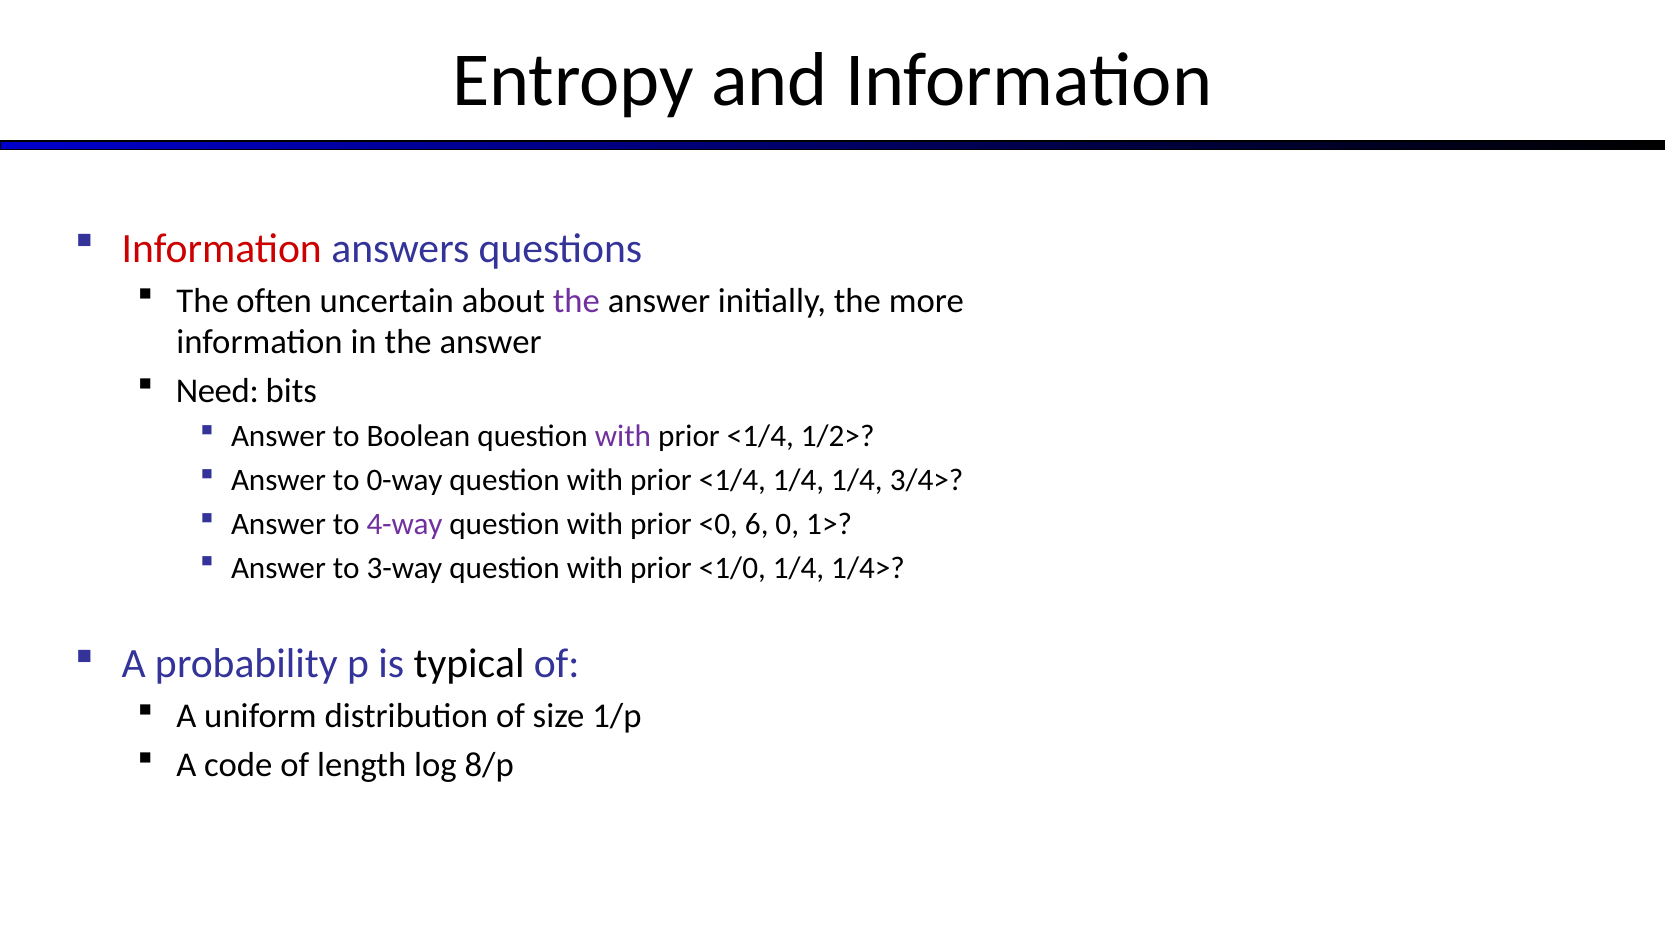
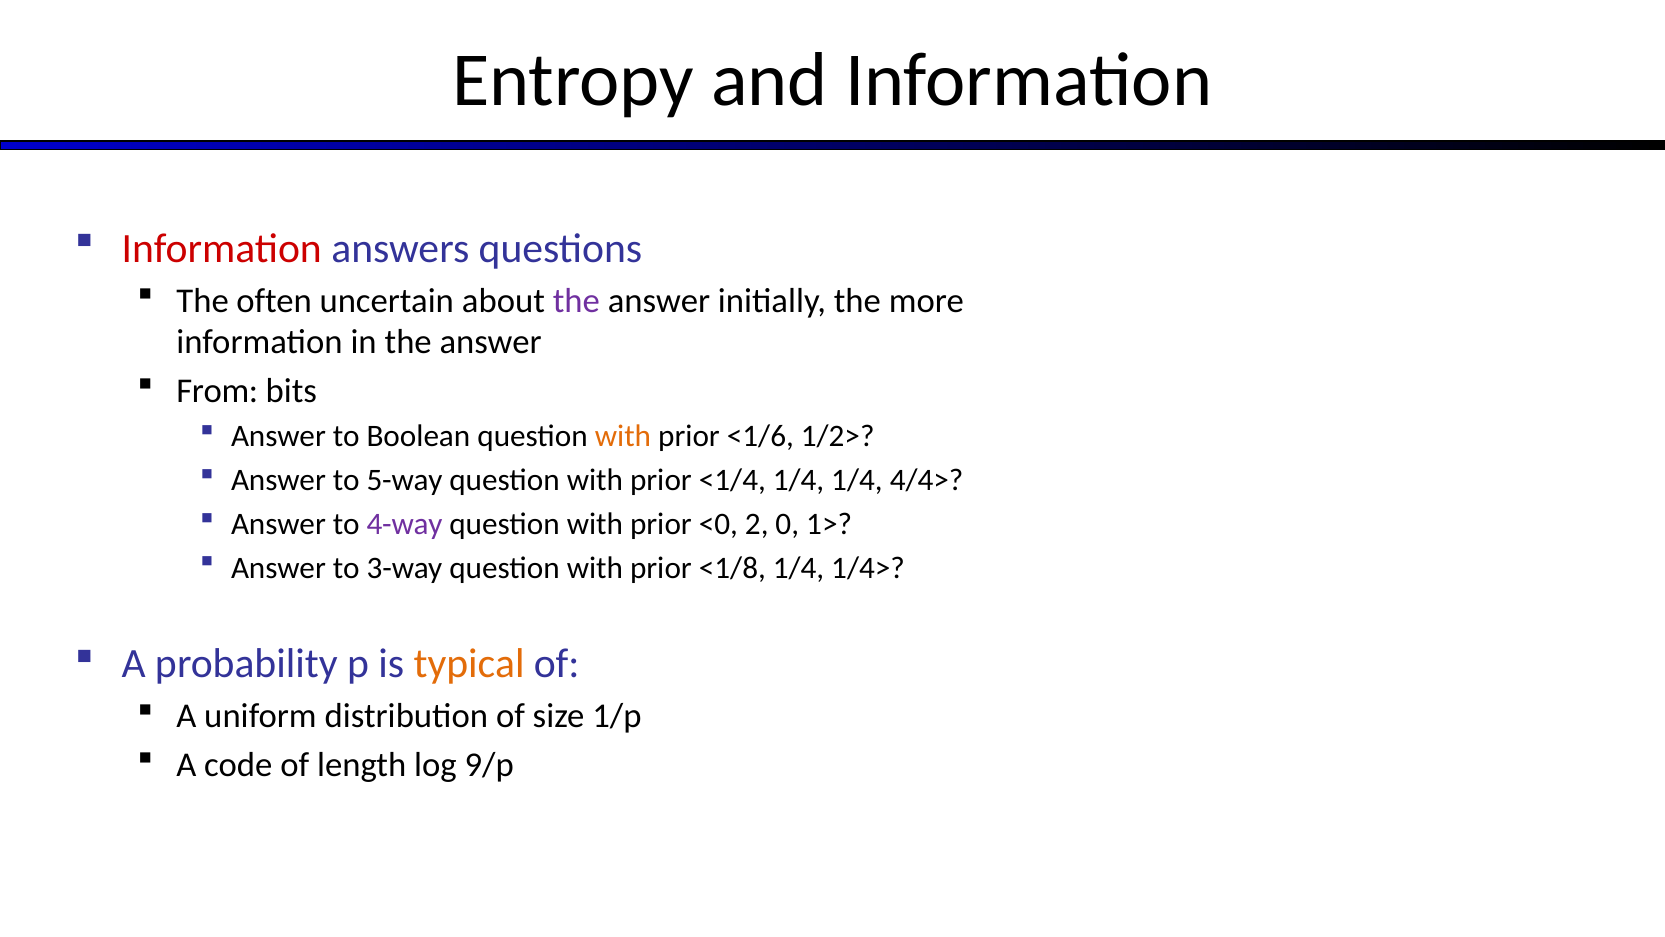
Need: Need -> From (217, 391)
with colour: purple -> orange (623, 436)
<1/4: <1/4 -> <1/6 (760, 436)
0-way: 0-way -> 5-way (405, 480)
3/4>: 3/4> -> 4/4> (927, 480)
6: 6 -> 2 (757, 524)
<1/0: <1/0 -> <1/8 (732, 567)
typical colour: black -> orange (469, 664)
8/p: 8/p -> 9/p (489, 765)
